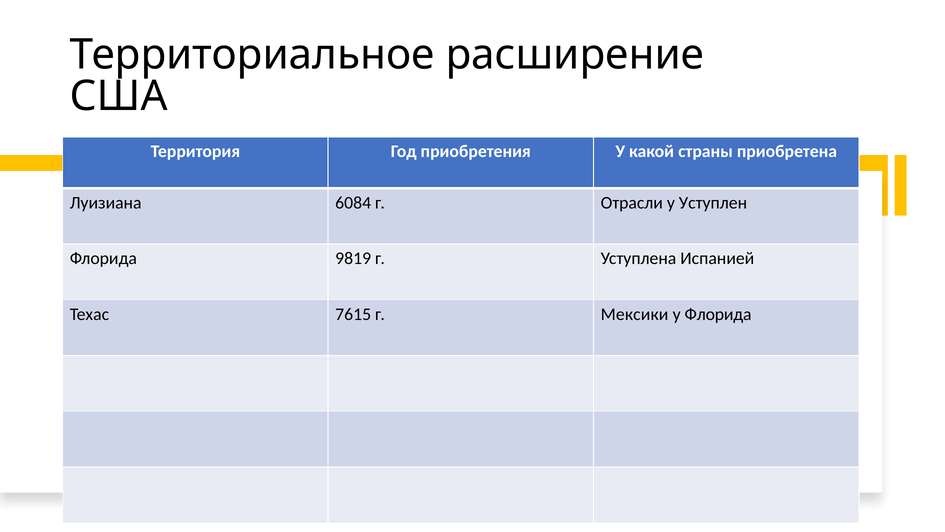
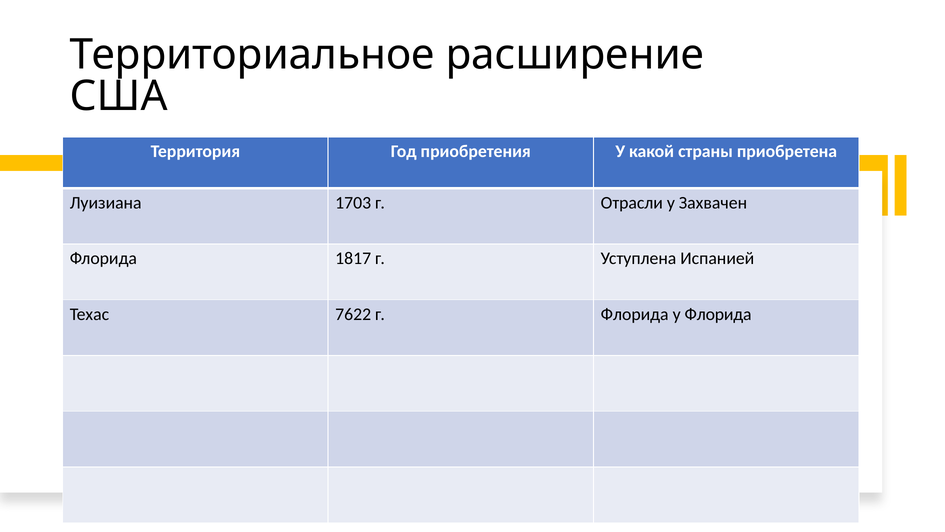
6084: 6084 -> 1703 (353, 203)
Уступлен: Уступлен -> Захвачен (713, 203)
9819: 9819 -> 1817 (353, 258)
7615: 7615 -> 7622 (353, 314)
г Мексики: Мексики -> Флорида (635, 314)
